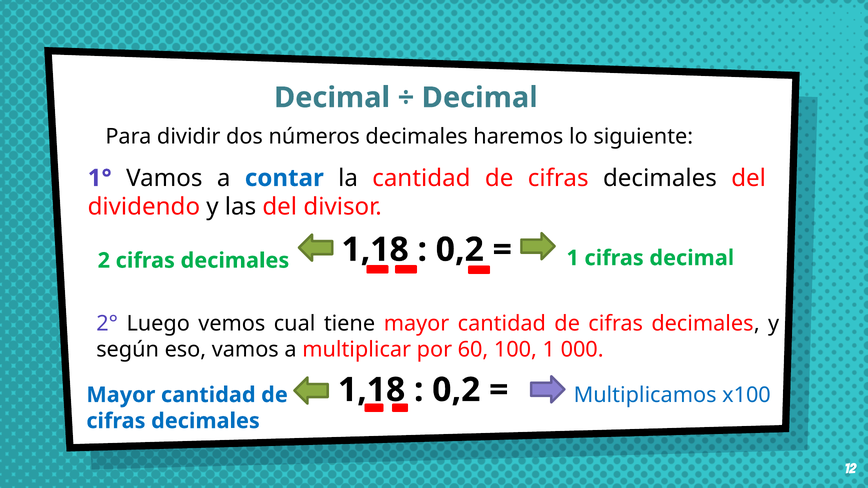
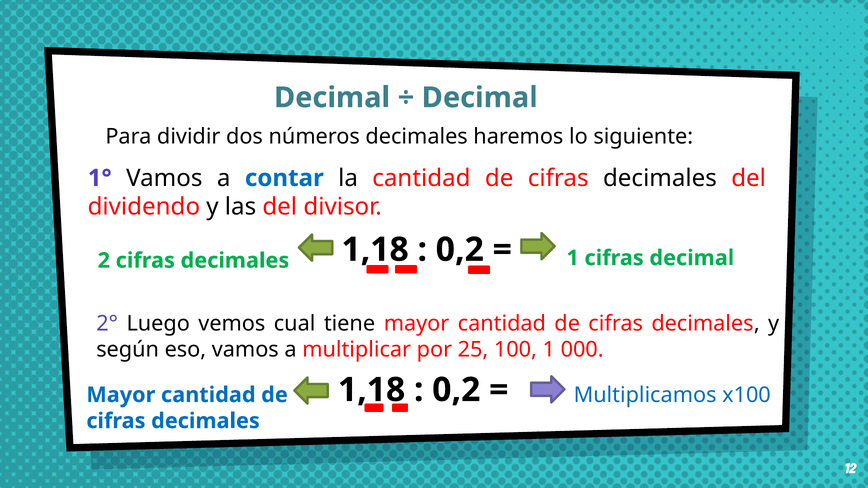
60: 60 -> 25 (473, 350)
